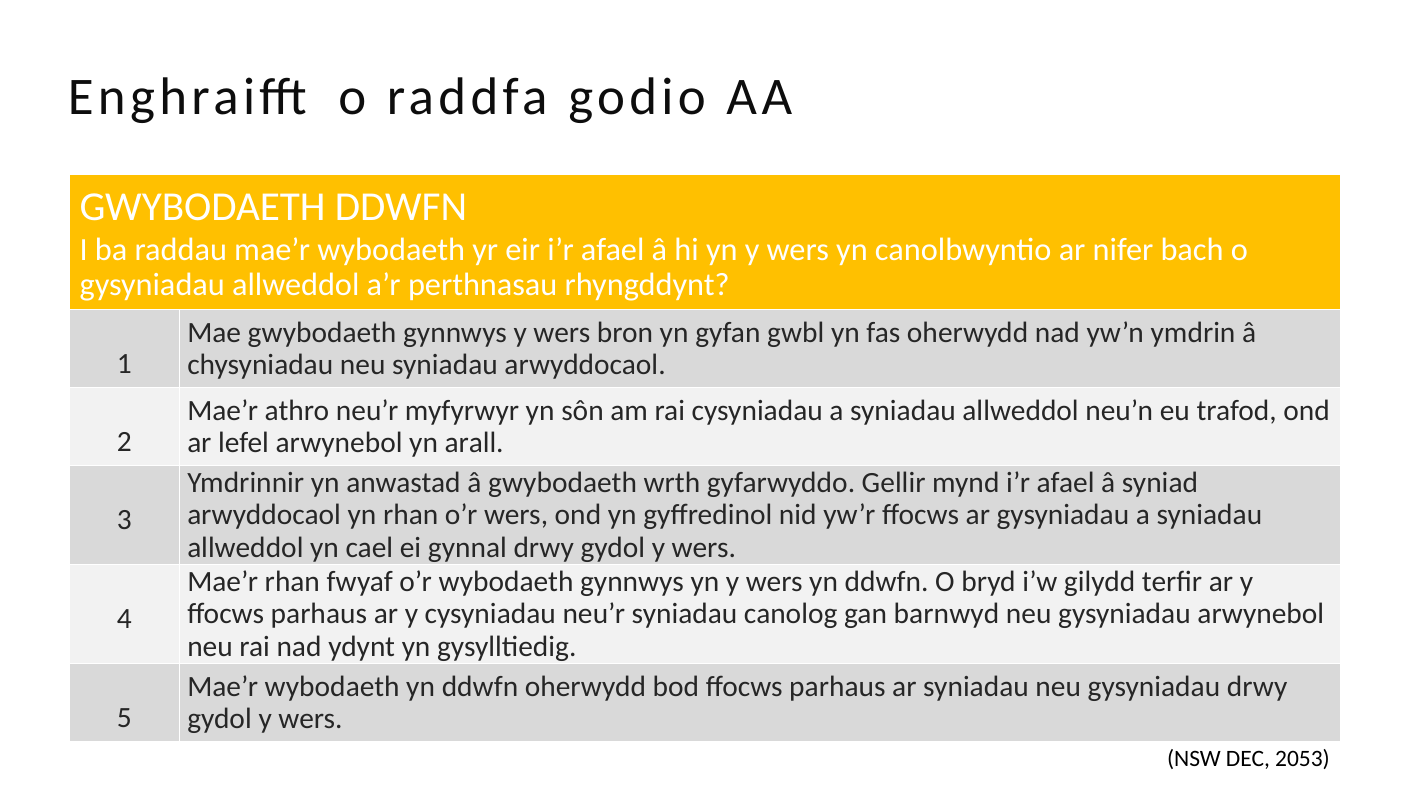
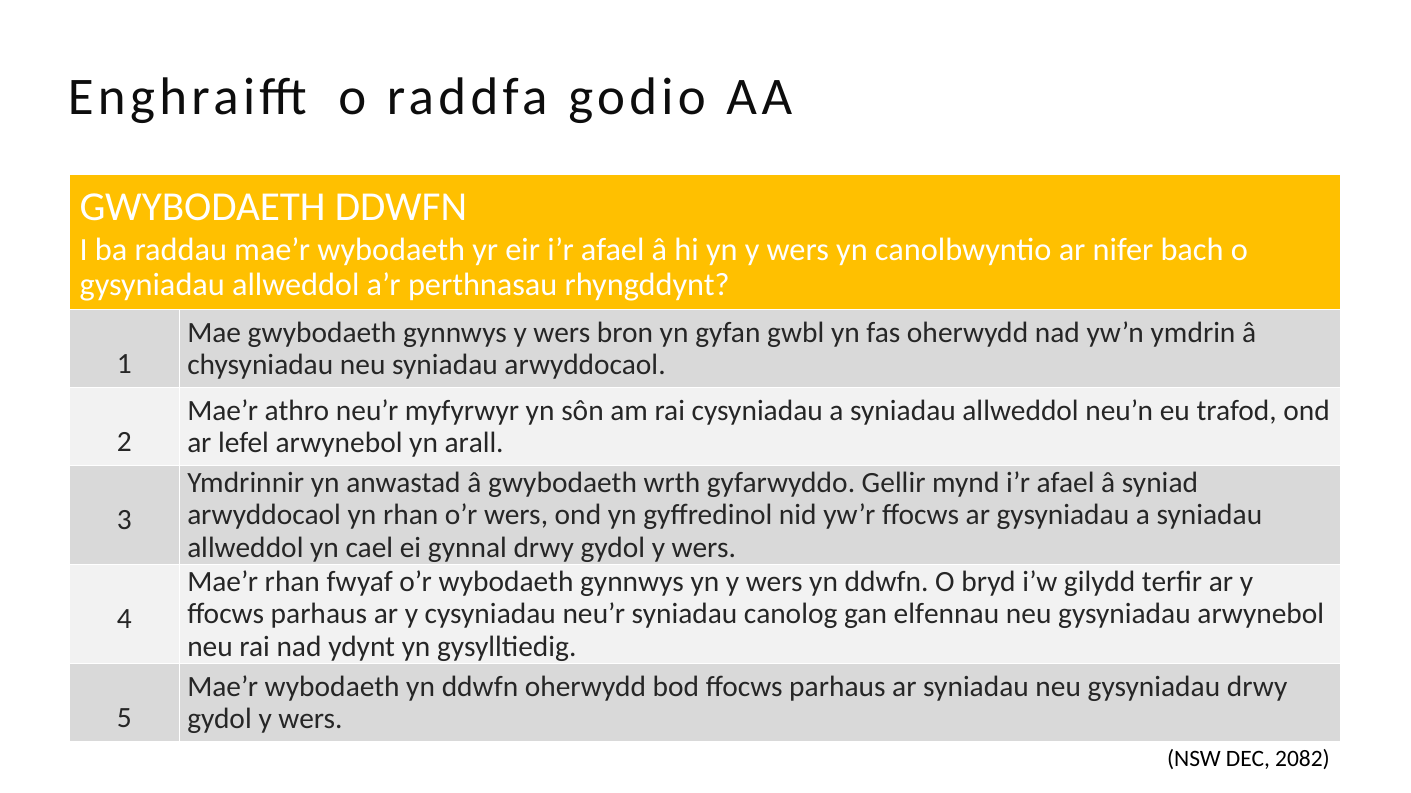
barnwyd: barnwyd -> elfennau (946, 615)
2053: 2053 -> 2082 (1302, 760)
